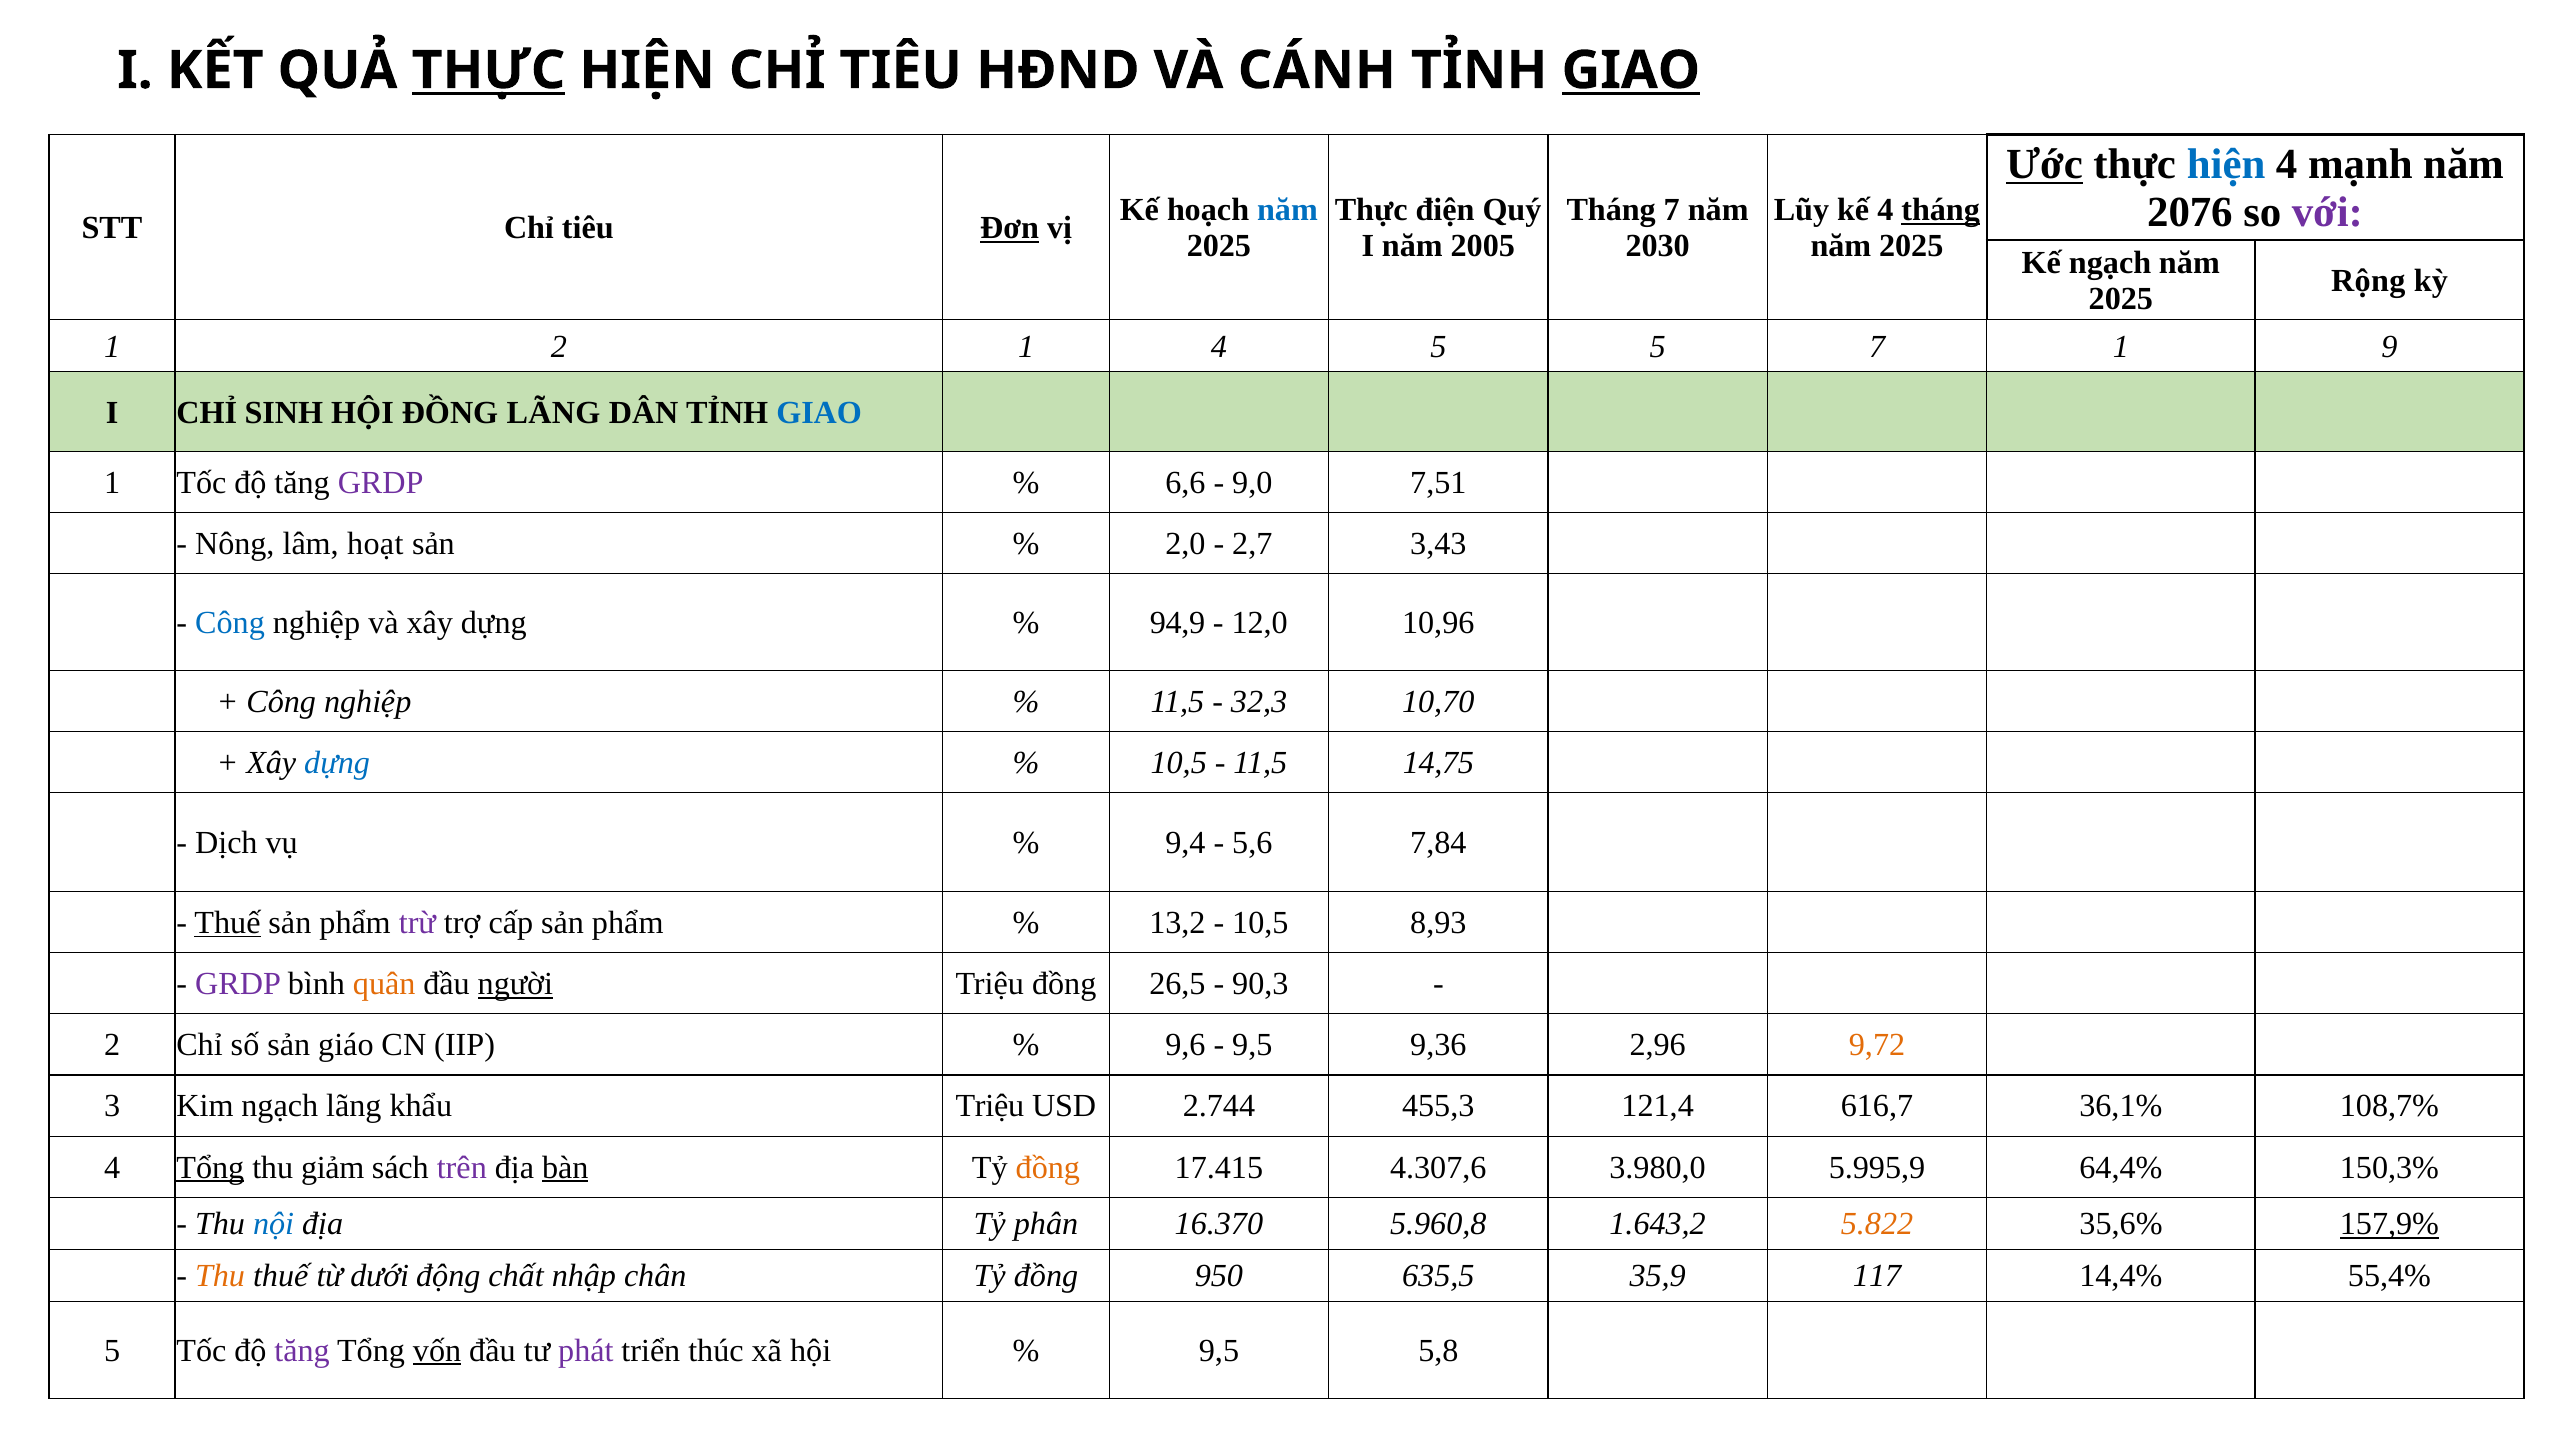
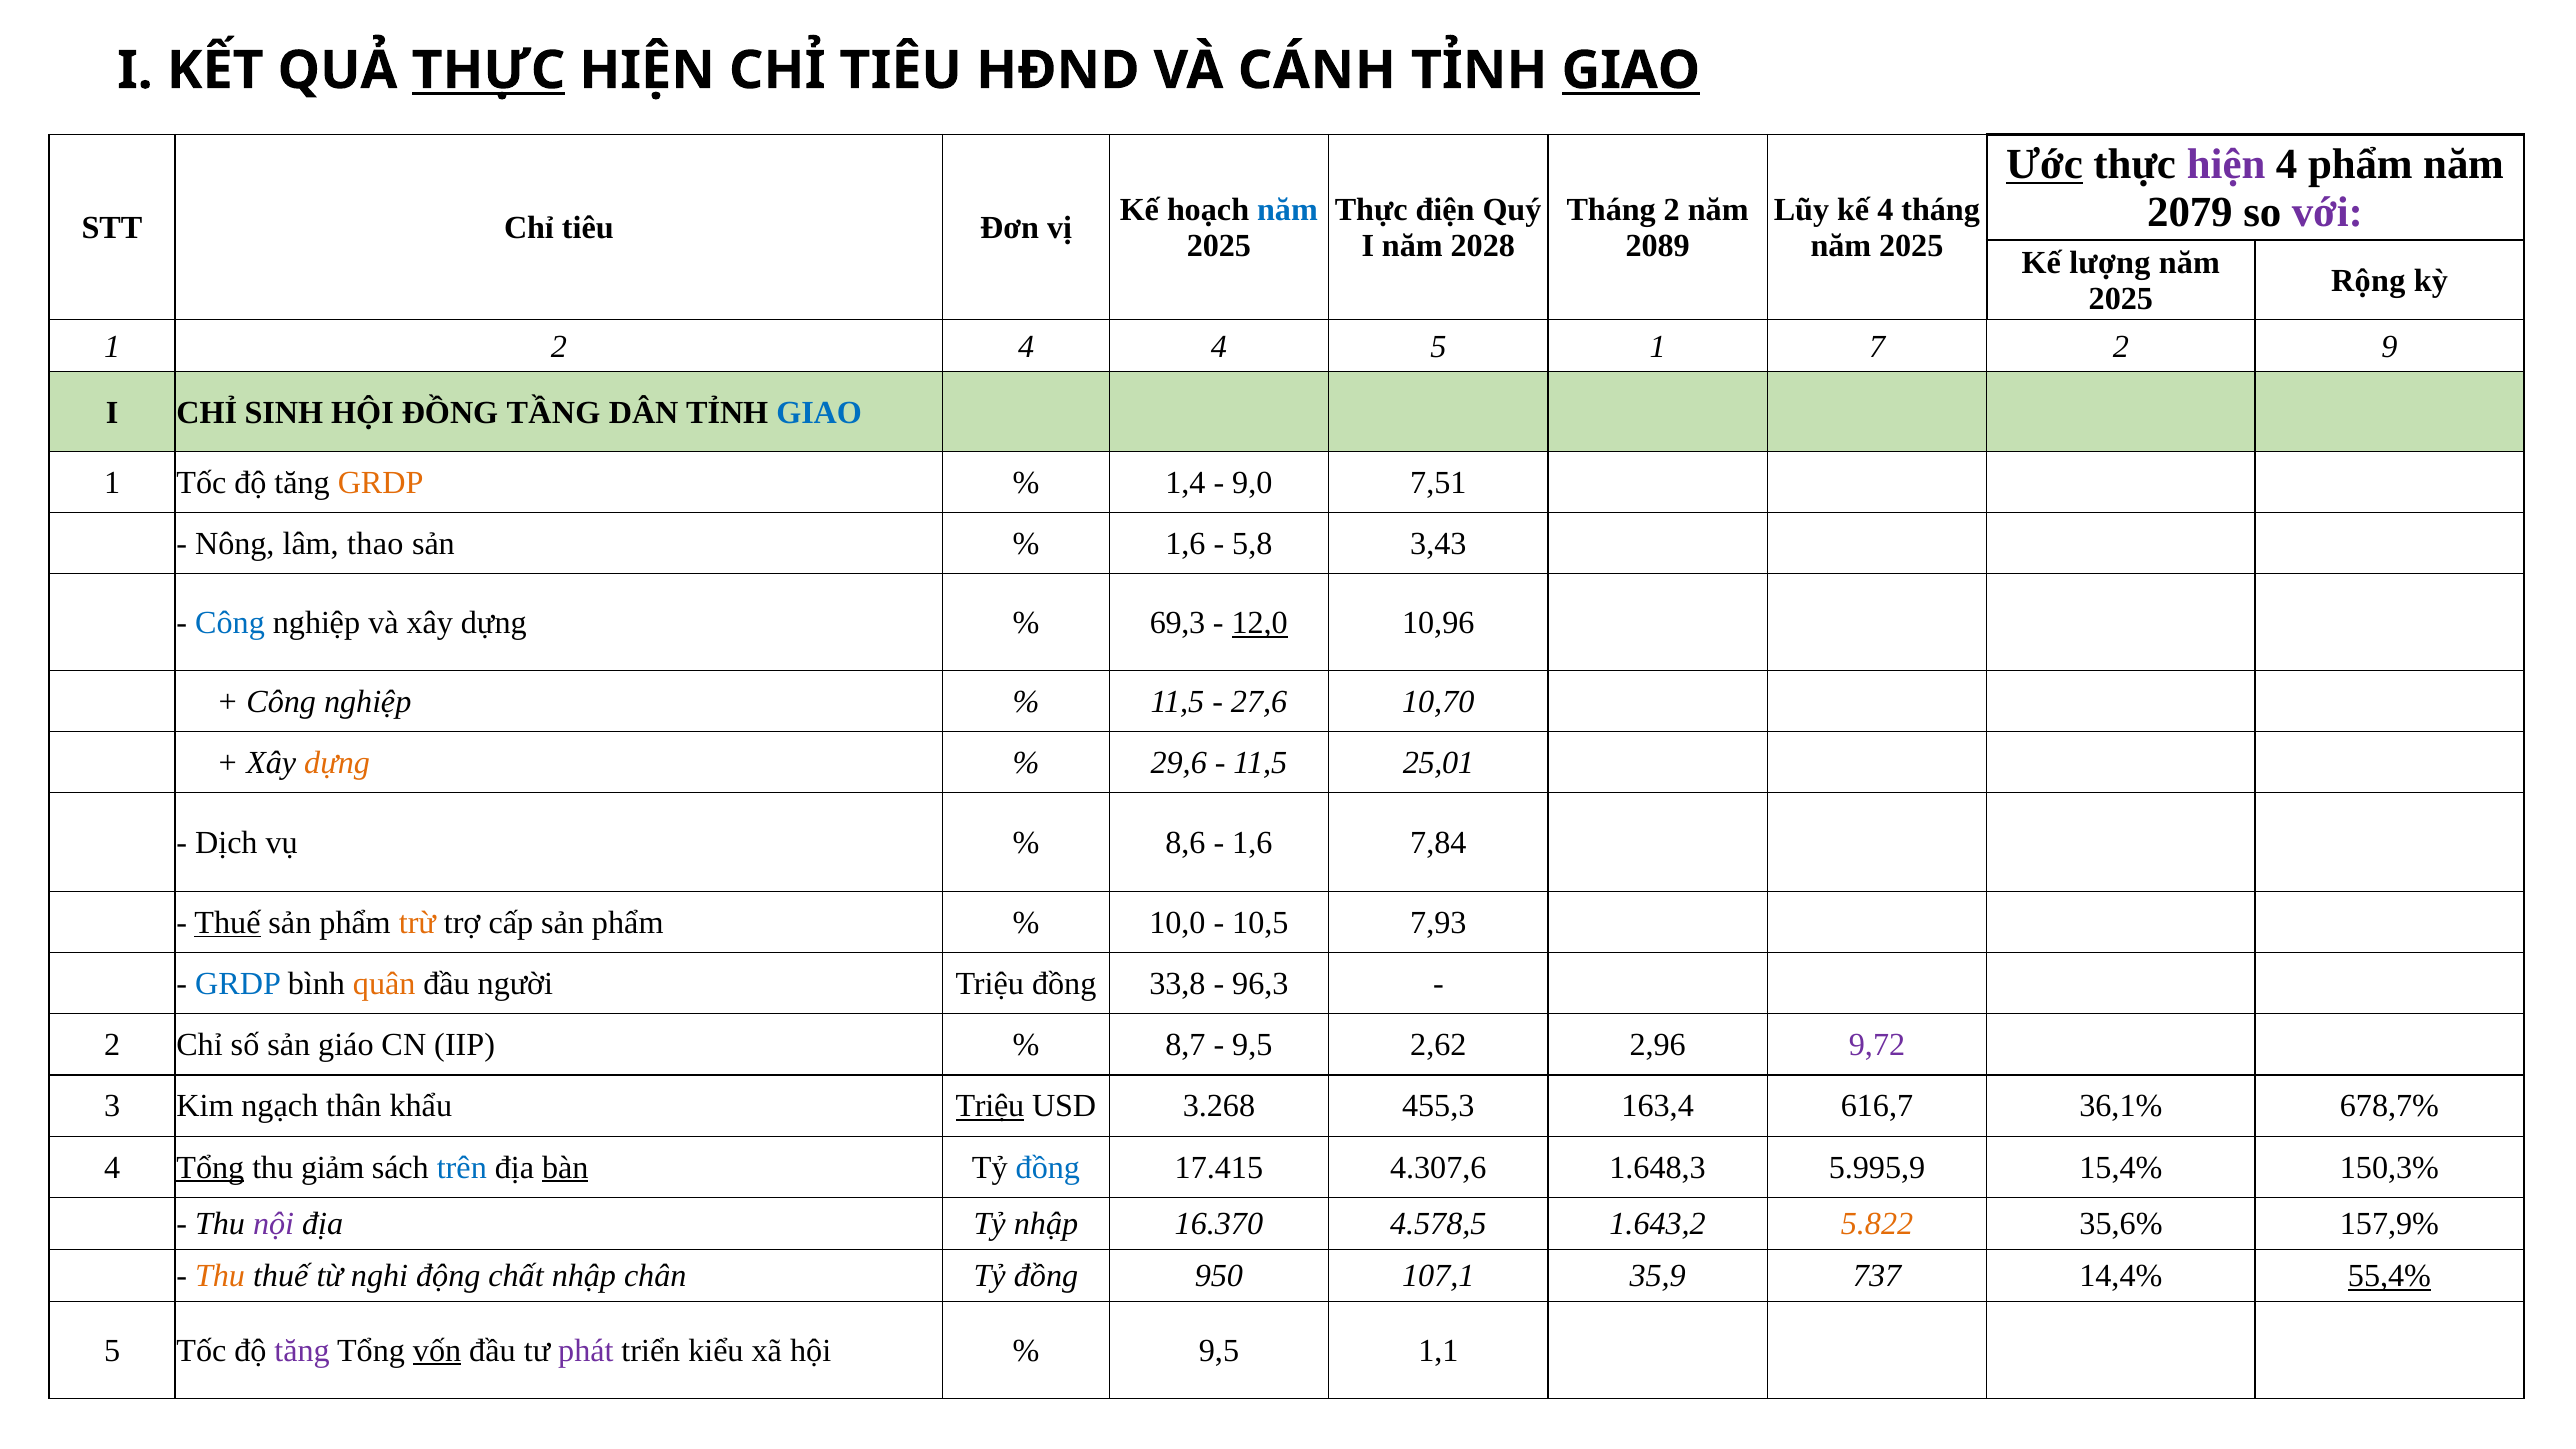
hiện colour: blue -> purple (2226, 165)
4 mạnh: mạnh -> phẩm (2360, 165)
2076: 2076 -> 2079 (2190, 212)
Tháng 7: 7 -> 2 (1672, 210)
tháng underline: present -> none (1941, 210)
Đơn underline: present -> none (1010, 228)
2005: 2005 -> 2028 (1483, 246)
2030: 2030 -> 2089 (1658, 246)
Kế ngạch: ngạch -> lượng (2110, 263)
2 1: 1 -> 4 (1026, 347)
5 5: 5 -> 1 (1658, 347)
7 1: 1 -> 2 (2121, 347)
ĐỒNG LÃNG: LÃNG -> TẦNG (553, 412)
GRDP colour: purple -> orange (381, 483)
6,6: 6,6 -> 1,4 (1185, 483)
hoạt: hoạt -> thao (375, 544)
2,0: 2,0 -> 1,6 (1185, 544)
2,7: 2,7 -> 5,8 (1252, 544)
94,9: 94,9 -> 69,3 (1178, 623)
12,0 underline: none -> present (1260, 623)
32,3: 32,3 -> 27,6 (1259, 702)
dựng colour: blue -> orange (337, 763)
10,5: 10,5 -> 29,6 (1179, 763)
14,75: 14,75 -> 25,01 (1438, 763)
9,4: 9,4 -> 8,6 (1185, 843)
5,6: 5,6 -> 1,6 (1252, 843)
trừ colour: purple -> orange (417, 923)
13,2: 13,2 -> 10,0 (1177, 923)
8,93: 8,93 -> 7,93 (1438, 923)
GRDP colour: purple -> blue (238, 984)
người underline: present -> none (515, 984)
26,5: 26,5 -> 33,8 (1177, 984)
90,3: 90,3 -> 96,3 (1260, 984)
9,6: 9,6 -> 8,7 (1185, 1045)
9,36: 9,36 -> 2,62 (1438, 1045)
9,72 colour: orange -> purple (1877, 1045)
ngạch lãng: lãng -> thân (354, 1106)
Triệu underline: none -> present (990, 1106)
2.744: 2.744 -> 3.268 (1219, 1106)
121,4: 121,4 -> 163,4 (1658, 1106)
108,7%: 108,7% -> 678,7% (2389, 1106)
trên colour: purple -> blue (462, 1168)
đồng colour: orange -> blue (1048, 1168)
3.980,0: 3.980,0 -> 1.648,3 (1658, 1168)
64,4%: 64,4% -> 15,4% (2121, 1168)
nội colour: blue -> purple (274, 1224)
Tỷ phân: phân -> nhập (1046, 1224)
5.960,8: 5.960,8 -> 4.578,5 (1438, 1224)
157,9% underline: present -> none (2389, 1224)
dưới: dưới -> nghi (380, 1276)
635,5: 635,5 -> 107,1 (1438, 1276)
117: 117 -> 737 (1877, 1276)
55,4% underline: none -> present (2389, 1276)
thúc: thúc -> kiểu (716, 1351)
5,8: 5,8 -> 1,1 (1438, 1351)
